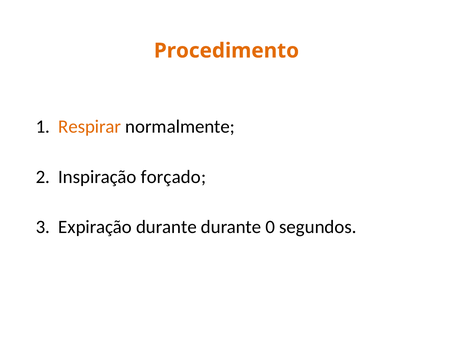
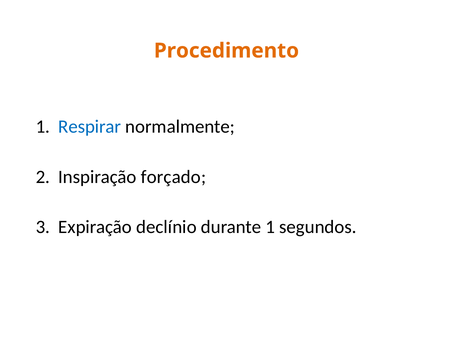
Respirar colour: orange -> blue (90, 127)
Expiração durante: durante -> declínio (166, 227)
durante 0: 0 -> 1 (270, 227)
